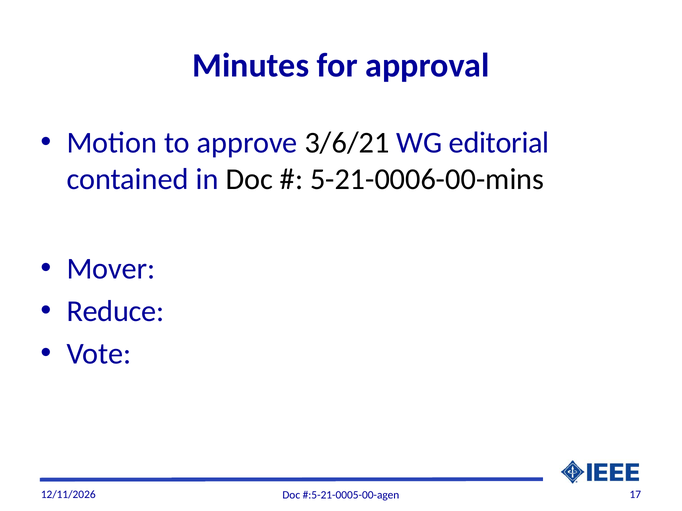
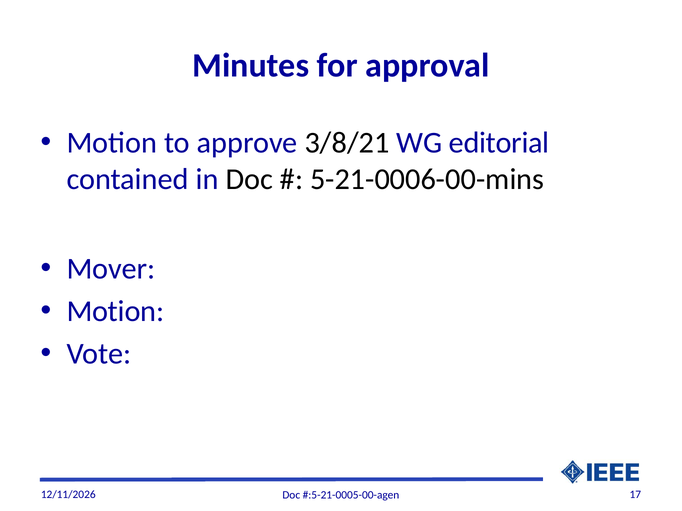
3/6/21: 3/6/21 -> 3/8/21 (347, 143)
Reduce: Reduce -> Motion (115, 312)
